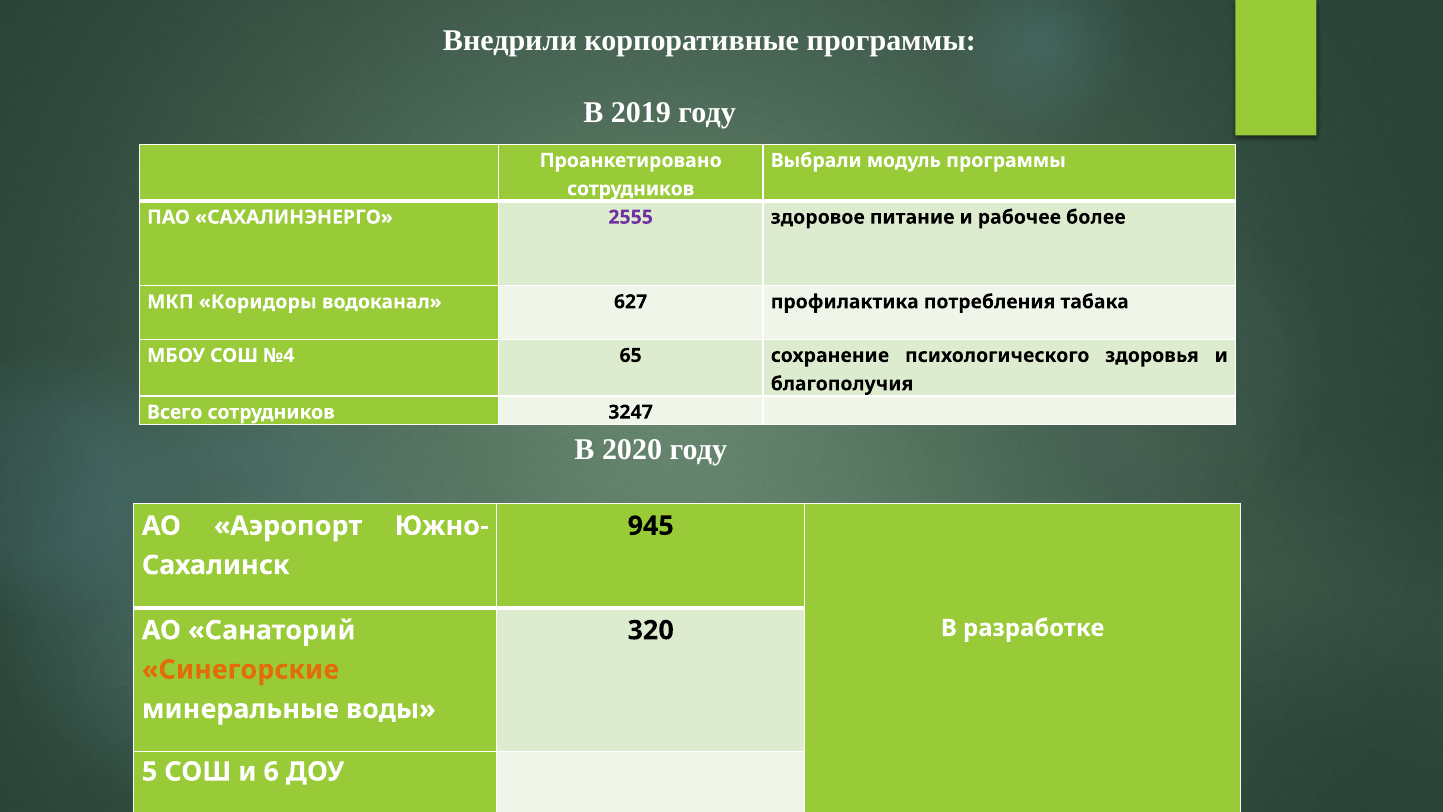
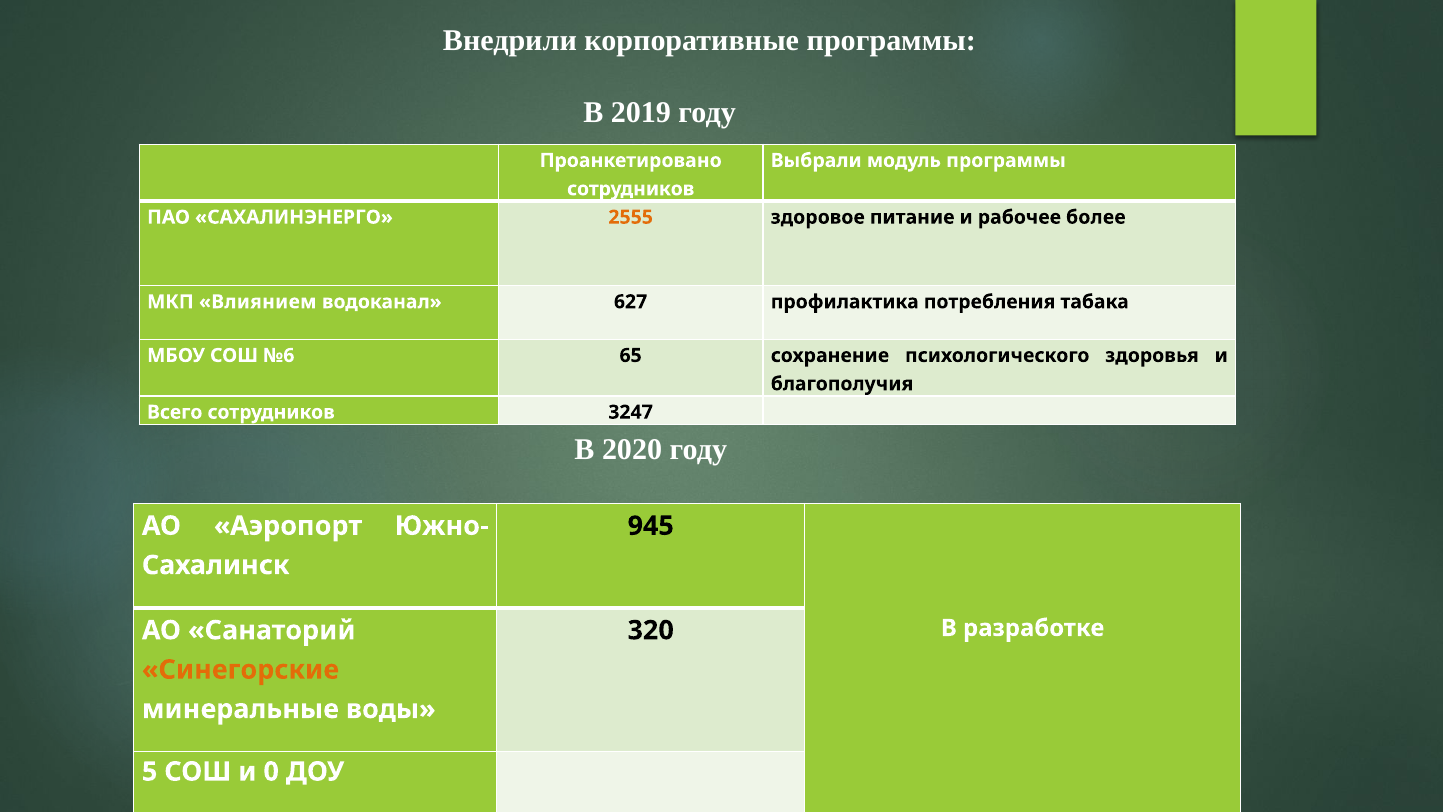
2555 colour: purple -> orange (631, 217)
Коридоры: Коридоры -> Влиянием (258, 302)
№4: №4 -> №6 (279, 355)
6: 6 -> 0 (271, 771)
